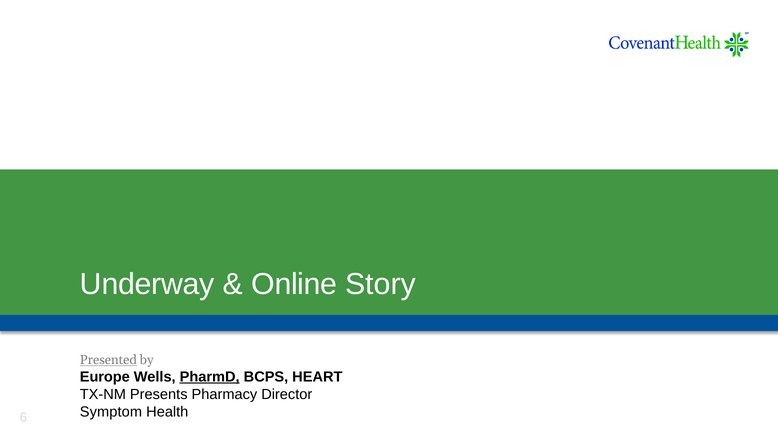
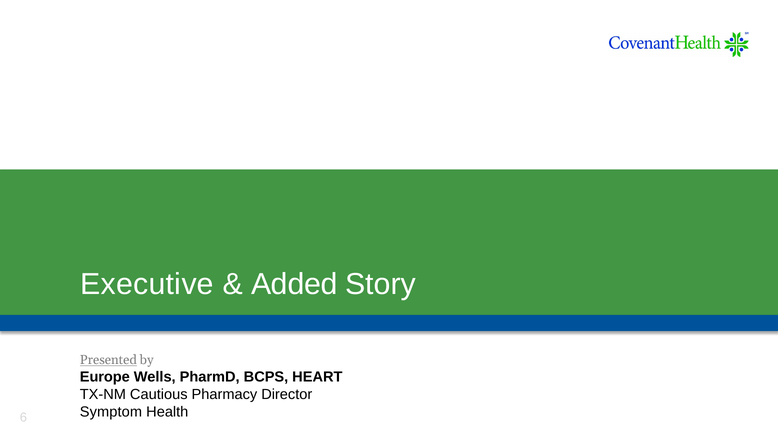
Underway: Underway -> Executive (147, 284)
Online: Online -> Added (294, 284)
PharmD underline: present -> none (210, 376)
Presents: Presents -> Cautious (159, 394)
